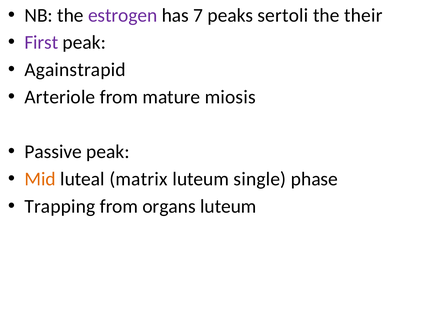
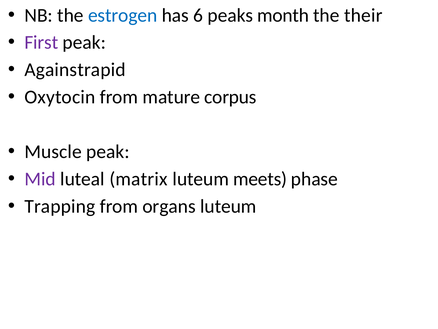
estrogen colour: purple -> blue (123, 15)
7: 7 -> 6 (198, 15)
sertoli: sertoli -> month (283, 15)
Arteriole: Arteriole -> Oxytocin (60, 97)
miosis: miosis -> corpus (230, 97)
Passive: Passive -> Muscle (53, 152)
Mid colour: orange -> purple (40, 179)
single: single -> meets (260, 179)
